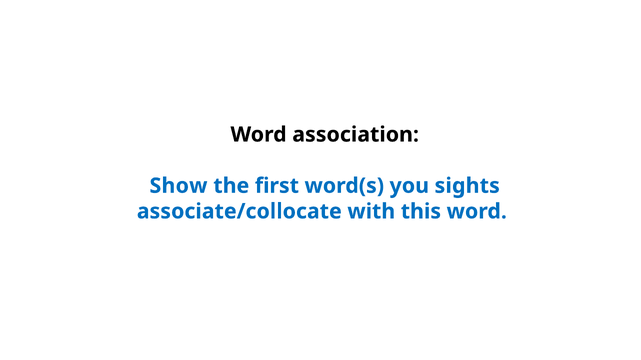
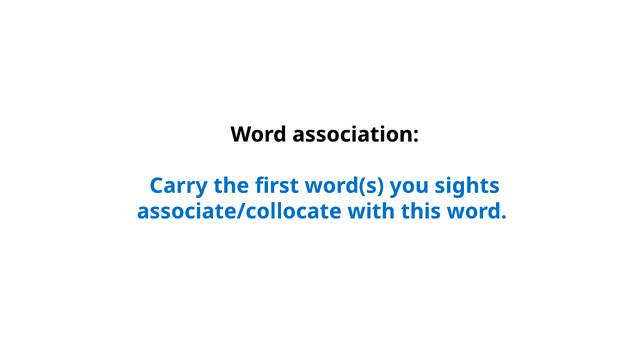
Show: Show -> Carry (179, 186)
